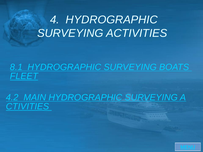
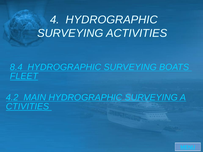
8.1: 8.1 -> 8.4 (16, 67)
